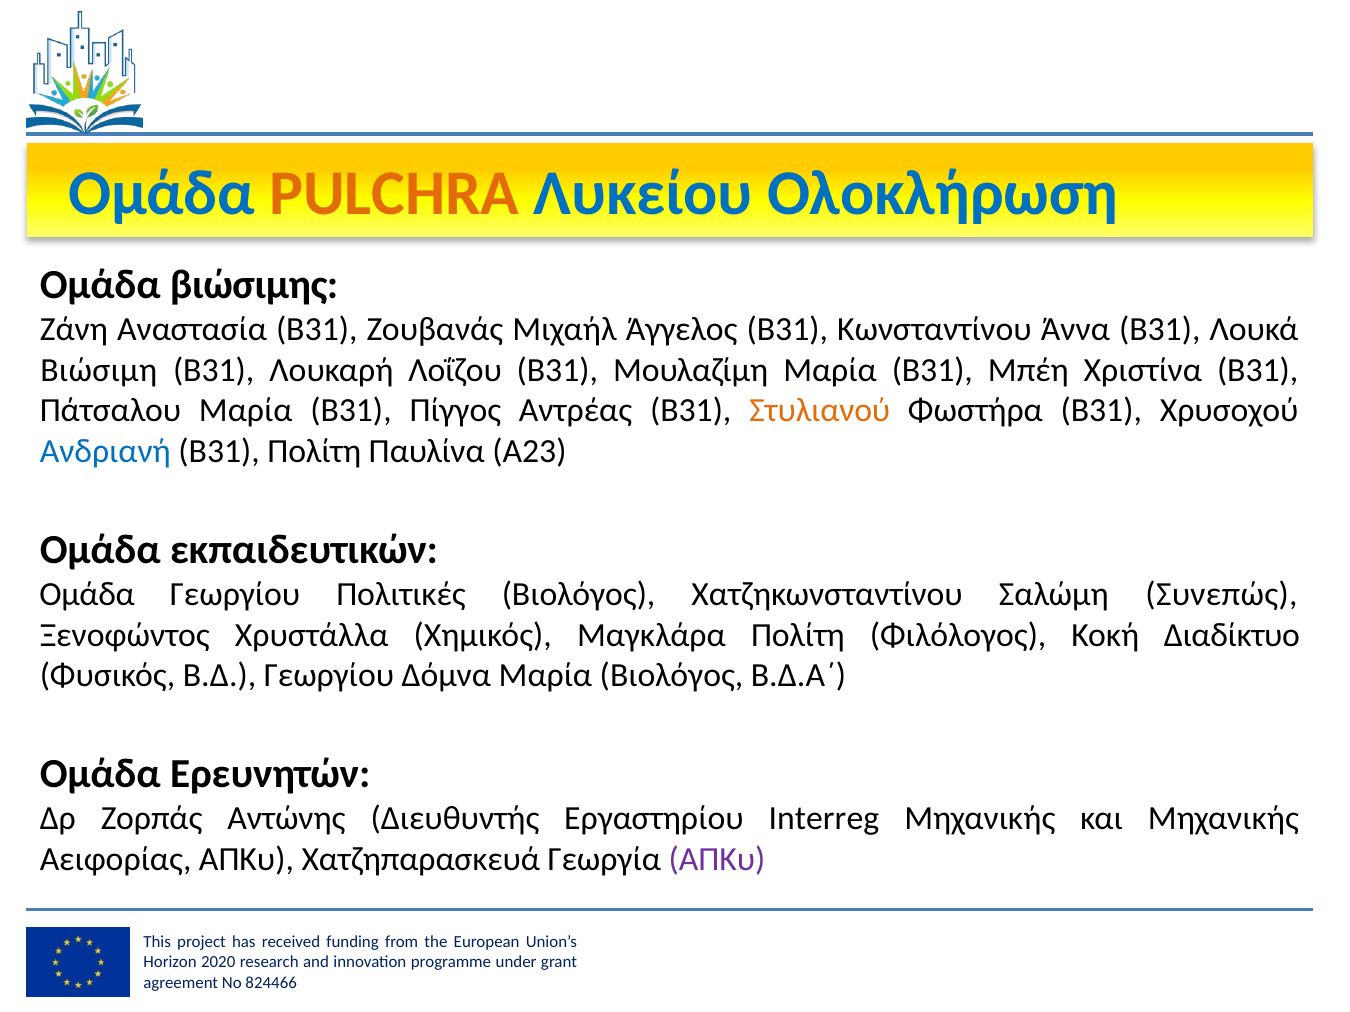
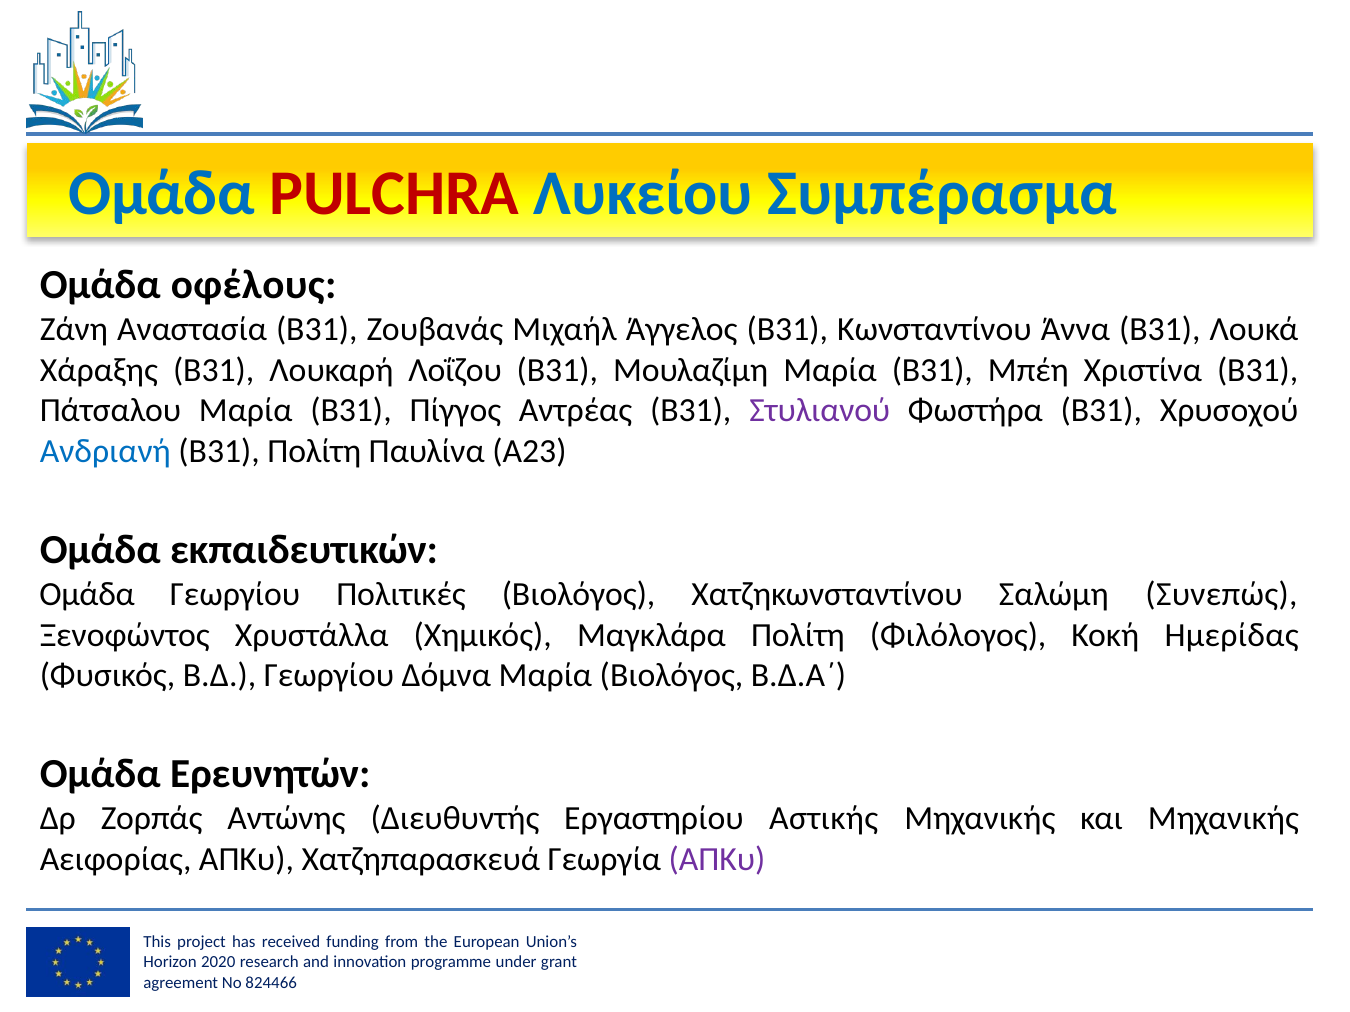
PULCHRA colour: orange -> red (395, 194)
Ολοκλήρωση: Ολοκλήρωση -> Συμπέρασμα (942, 194)
βιώσιμης: βιώσιμης -> οφέλους (254, 285)
Βιώσιμη: Βιώσιμη -> Χάραξης (99, 370)
Στυλιανού colour: orange -> purple (820, 411)
Διαδίκτυο: Διαδίκτυο -> Ημερίδας (1232, 635)
Interreg: Interreg -> Αστικής (824, 819)
